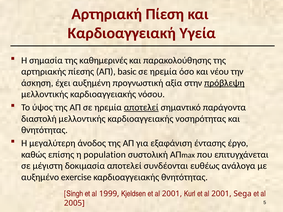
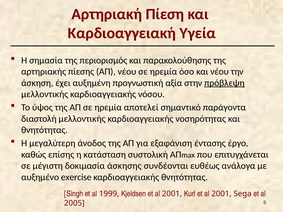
καθημερινές: καθημερινές -> περιορισμός (103, 60)
ΑΠ basic: basic -> νέου (127, 72)
αποτελεί underline: present -> none (141, 108)
population: population -> κατάσταση (105, 155)
δοκιμασία αποτελεί: αποτελεί -> άσκησης (124, 166)
